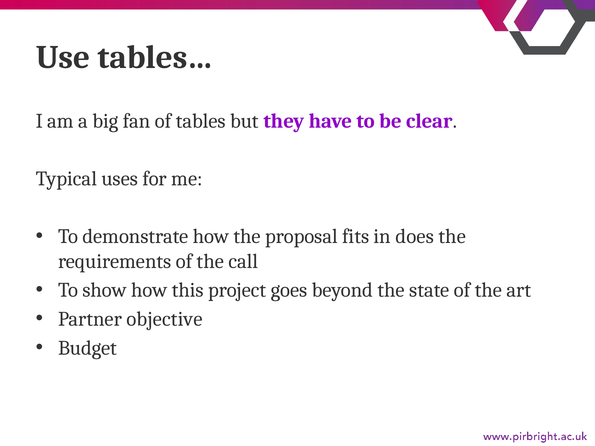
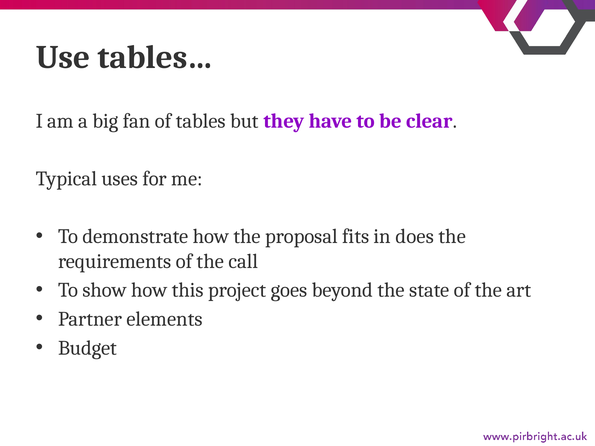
objective: objective -> elements (165, 319)
